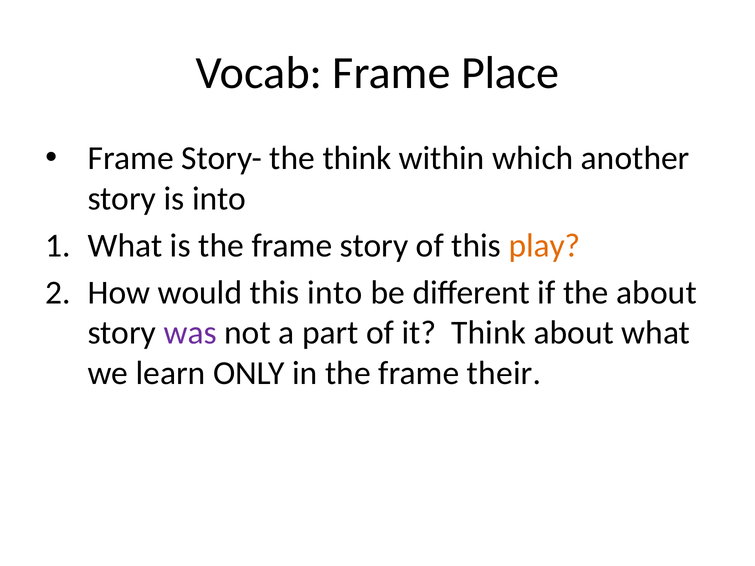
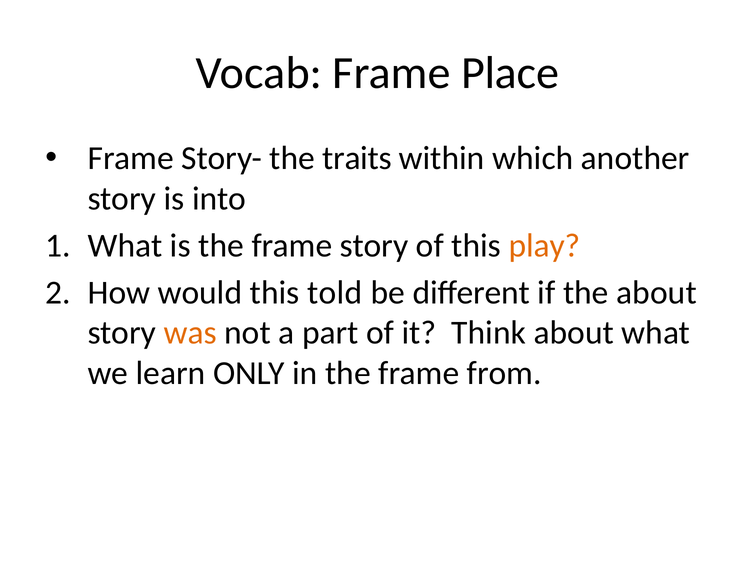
the think: think -> traits (357, 158)
this into: into -> told (335, 293)
was colour: purple -> orange (190, 333)
their: their -> from (504, 373)
